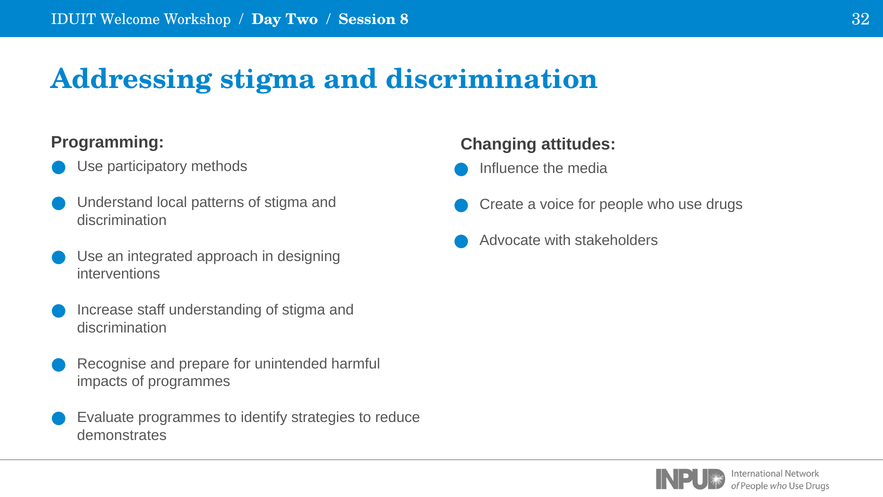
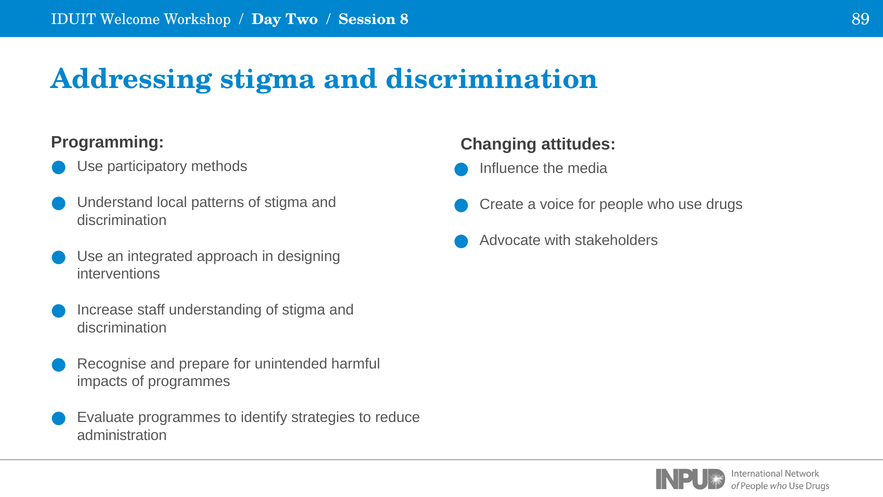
32: 32 -> 89 (861, 20)
demonstrates: demonstrates -> administration (122, 435)
